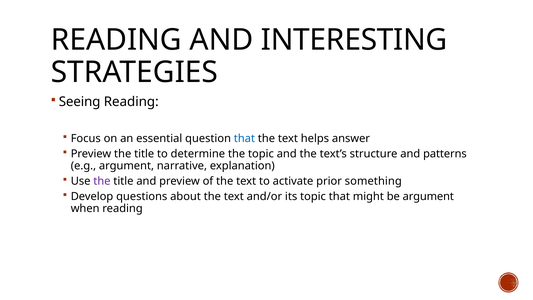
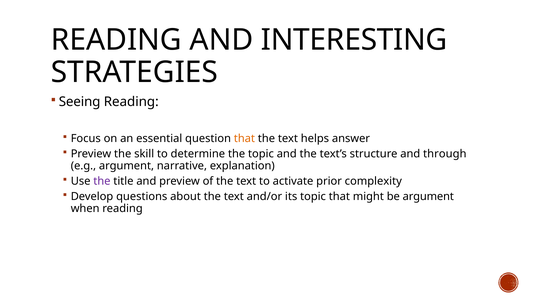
that colour: blue -> orange (244, 138)
Preview the title: title -> skill (144, 154)
patterns: patterns -> through (445, 154)
something: something -> complexity (373, 181)
